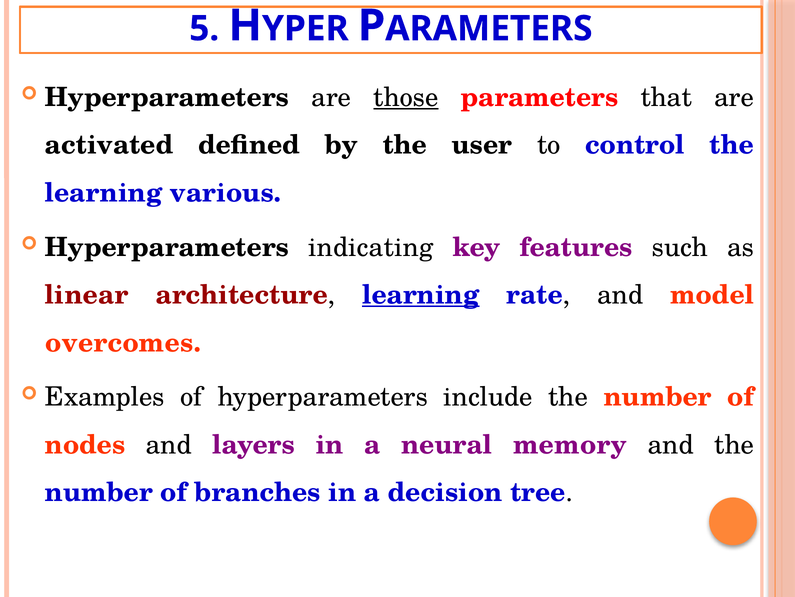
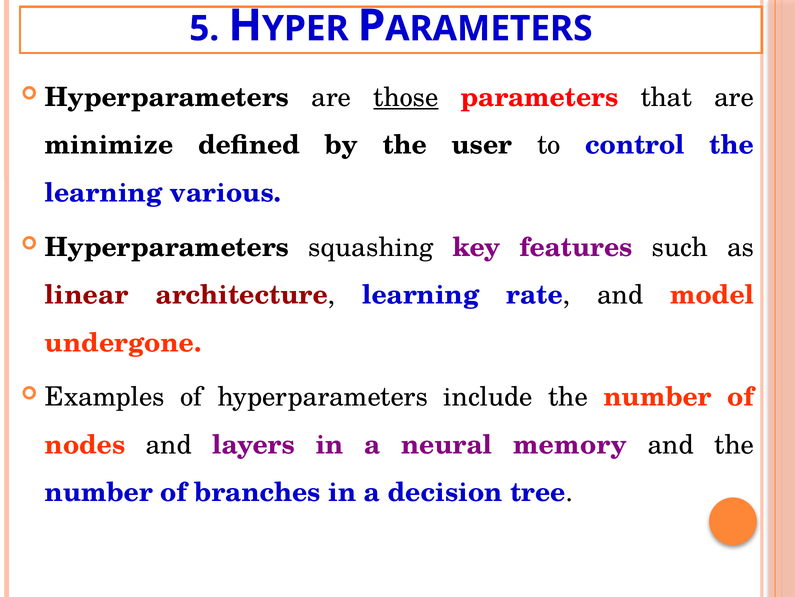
activated: activated -> minimize (109, 145)
indicating: indicating -> squashing (371, 247)
learning underline: present -> none (421, 295)
overcomes: overcomes -> undergone (123, 342)
